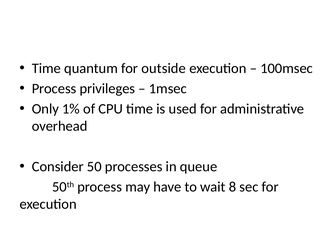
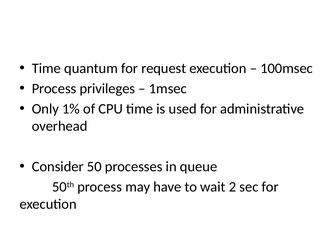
outside: outside -> request (164, 68)
8: 8 -> 2 (233, 187)
